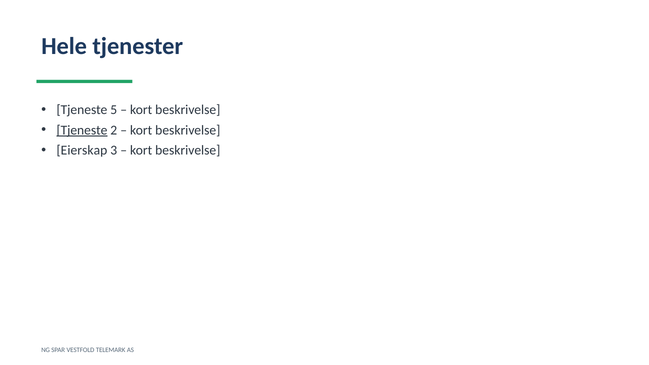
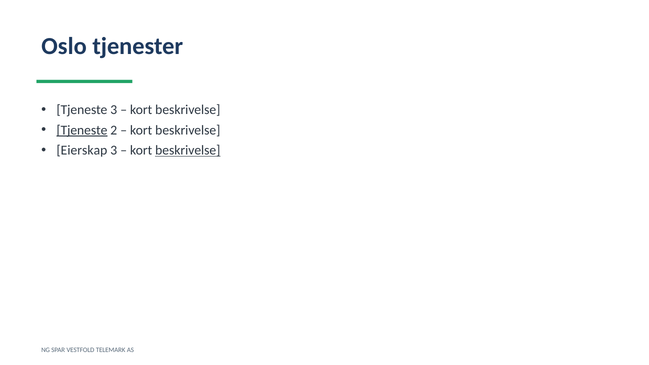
Hele: Hele -> Oslo (64, 46)
Tjeneste 5: 5 -> 3 (114, 110)
beskrivelse underline: none -> present (188, 151)
